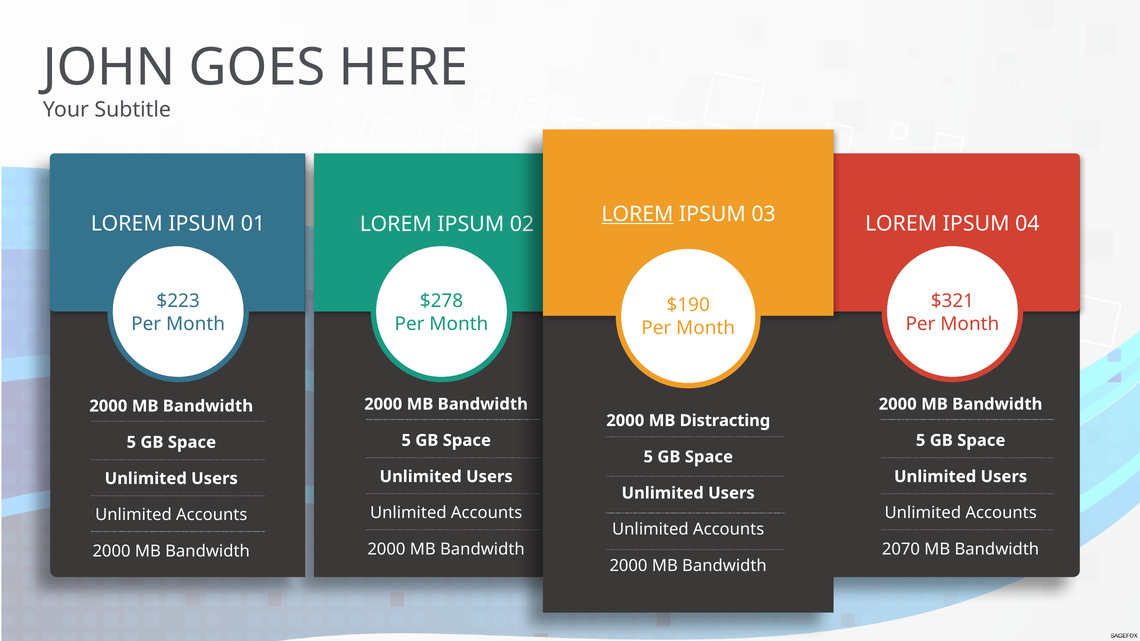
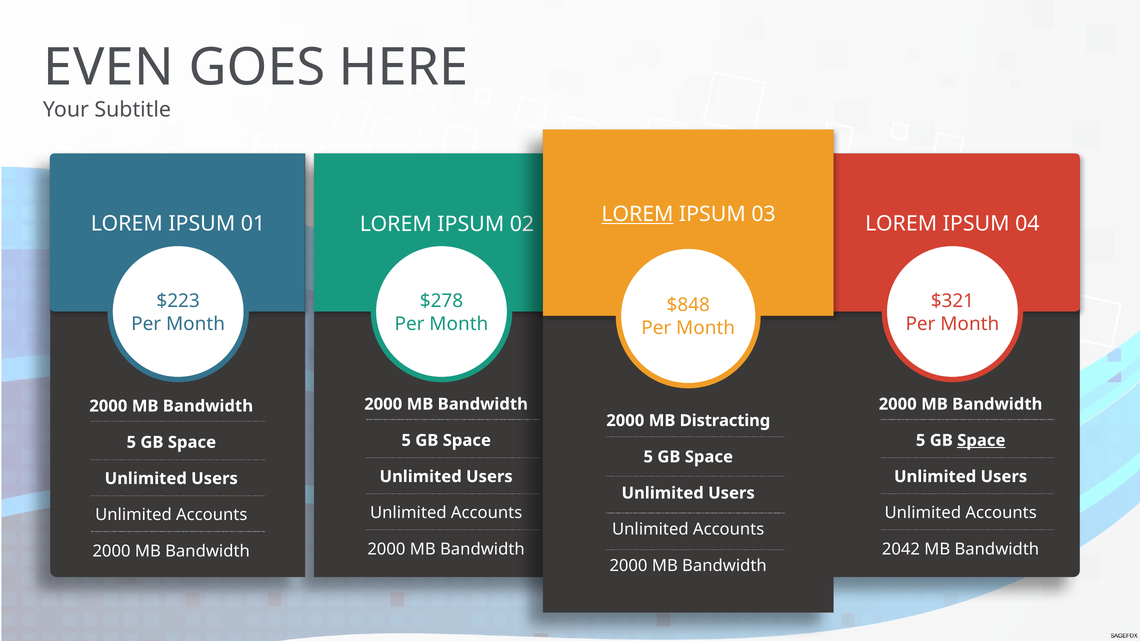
JOHN: JOHN -> EVEN (109, 68)
$190: $190 -> $848 (688, 305)
Space underline: none -> present (981, 441)
2070: 2070 -> 2042 (901, 549)
